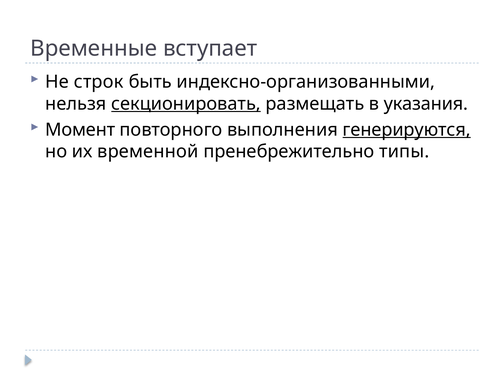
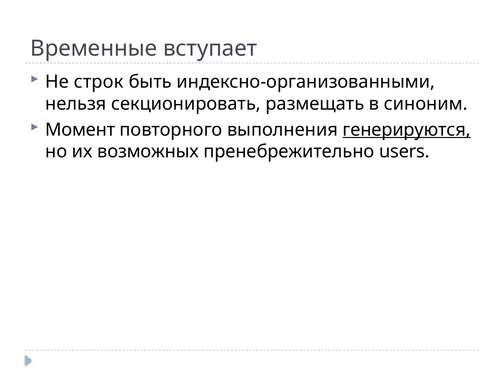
секционировать underline: present -> none (186, 104)
указания: указания -> синоним (426, 104)
временной: временной -> возможных (148, 152)
типы: типы -> users (404, 152)
